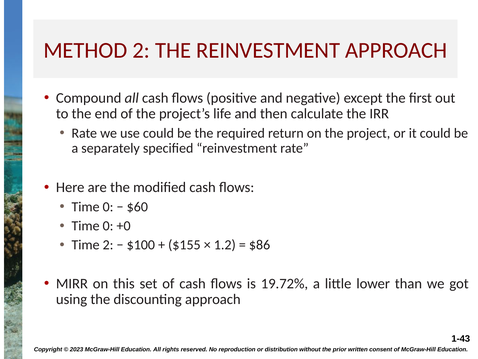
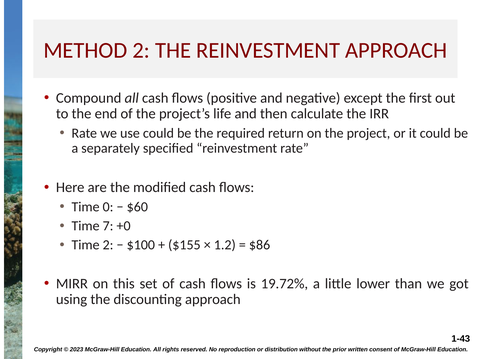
0: 0 -> 7 (108, 226)
